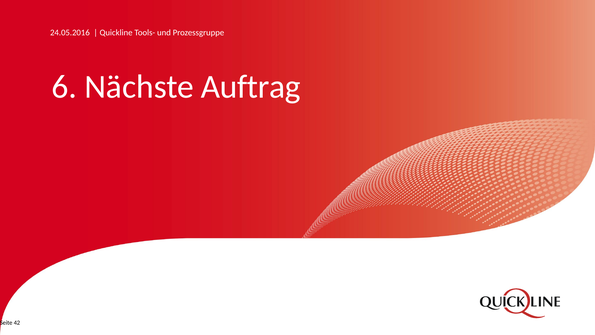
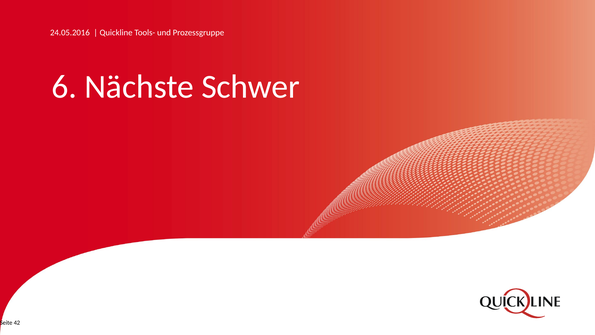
Auftrag: Auftrag -> Schwer (251, 87)
